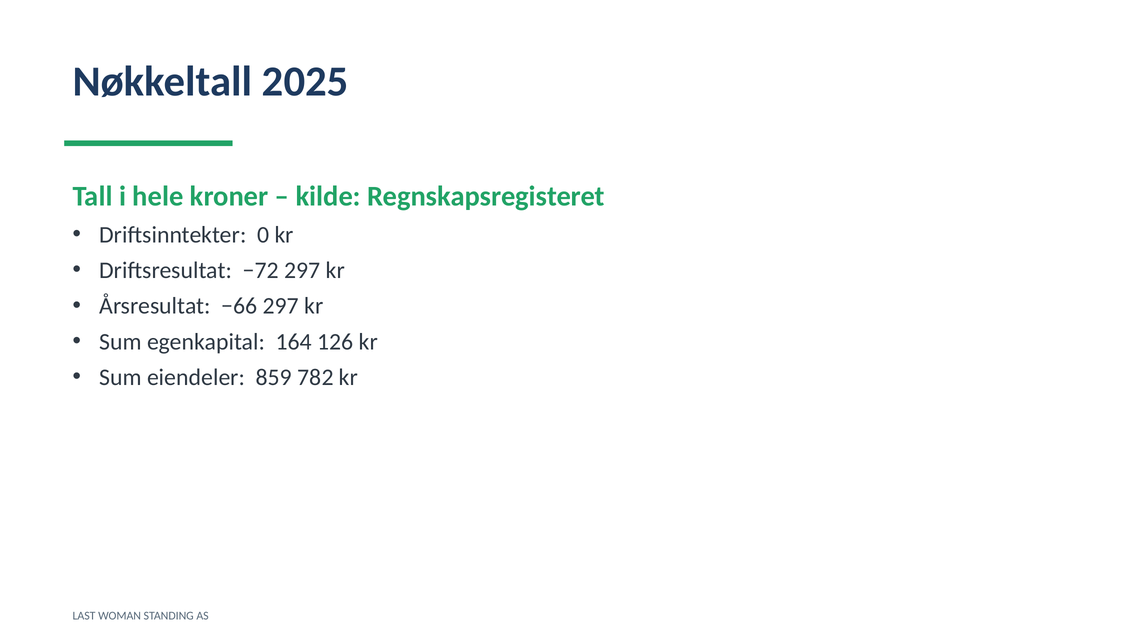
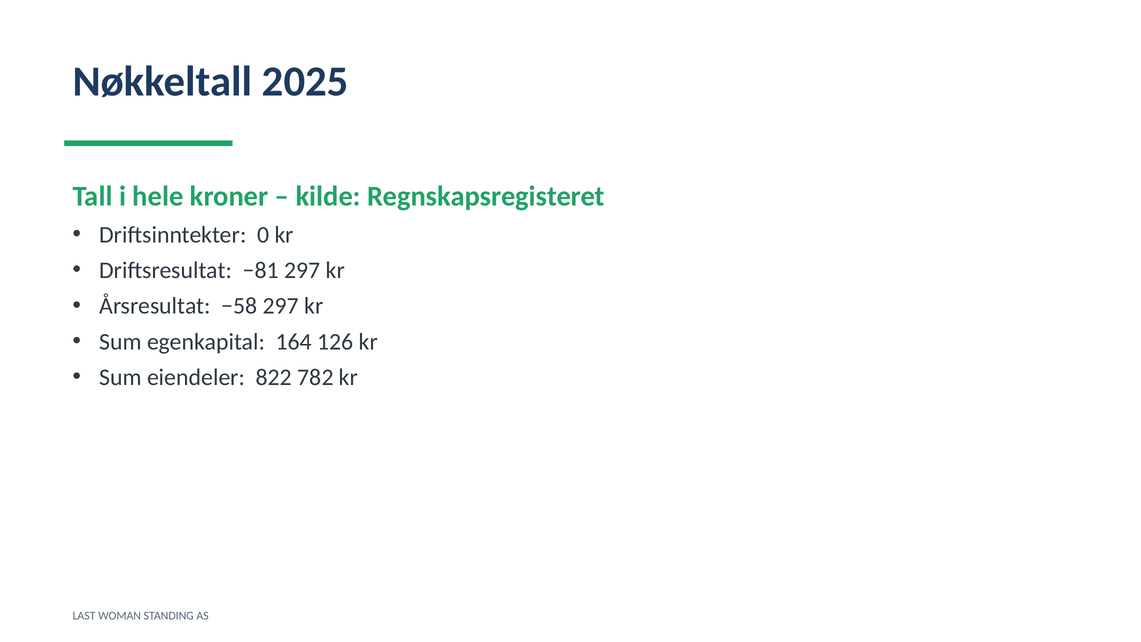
−72: −72 -> −81 (261, 270)
−66: −66 -> −58 (239, 306)
859: 859 -> 822 (274, 377)
